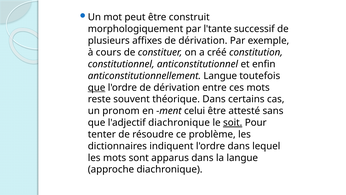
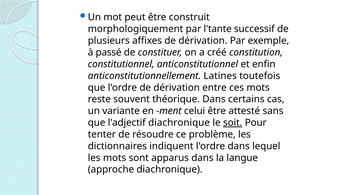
cours: cours -> passé (109, 52)
anticonstitutionnellement Langue: Langue -> Latines (220, 76)
que underline: present -> none (97, 87)
pronom: pronom -> variante (121, 111)
